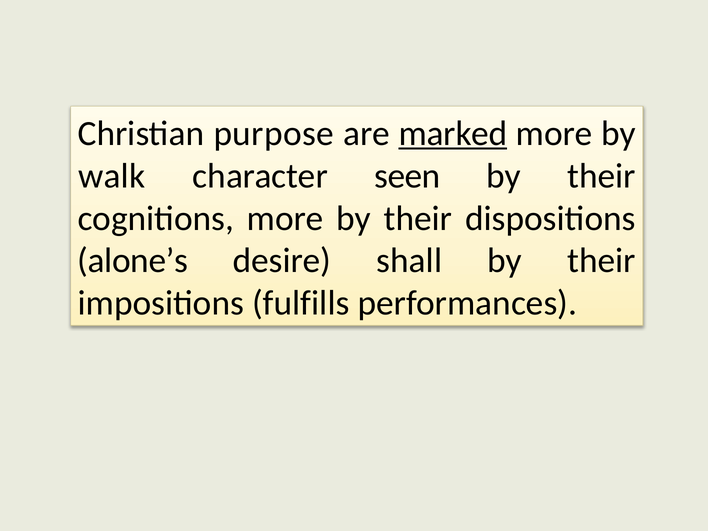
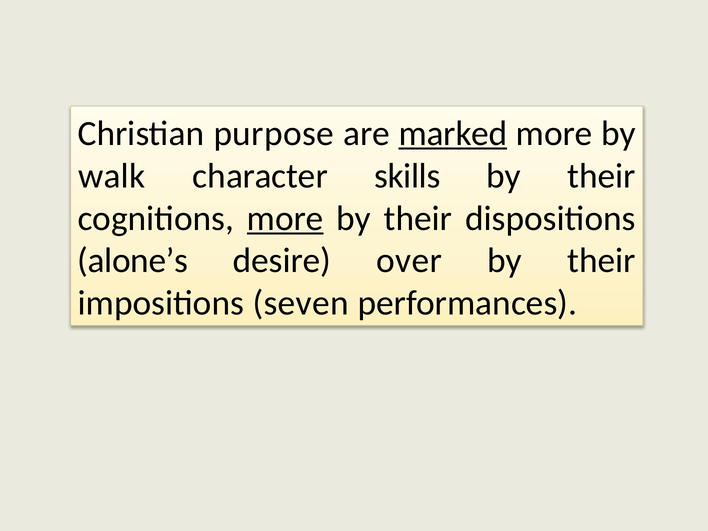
seen: seen -> skills (407, 176)
more underline: none -> present (285, 218)
shall: shall -> over (409, 261)
fulfills: fulfills -> seven (301, 303)
